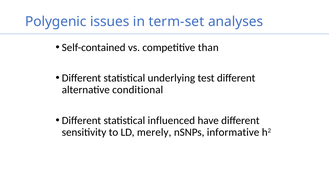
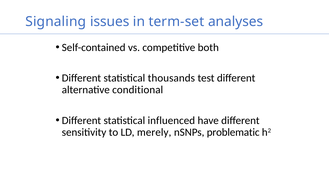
Polygenic: Polygenic -> Signaling (56, 22)
than: than -> both (208, 47)
underlying: underlying -> thousands (171, 78)
informative: informative -> problematic (233, 132)
